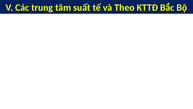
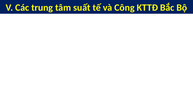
Theo: Theo -> Công (124, 8)
